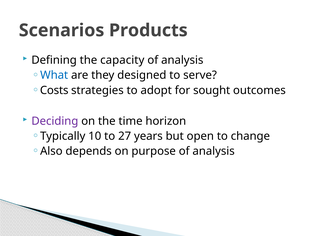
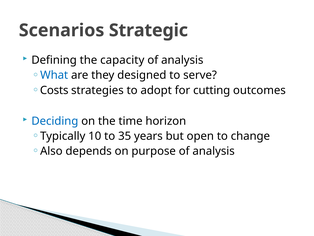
Products: Products -> Strategic (148, 30)
sought: sought -> cutting (212, 90)
Deciding colour: purple -> blue (55, 121)
27: 27 -> 35 (125, 136)
